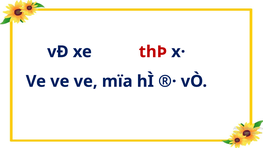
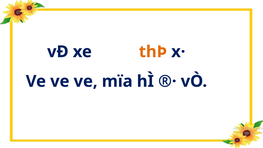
thÞ colour: red -> orange (153, 52)
